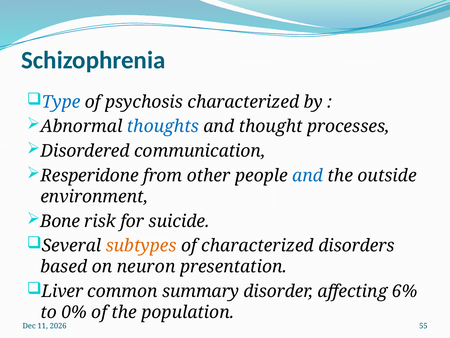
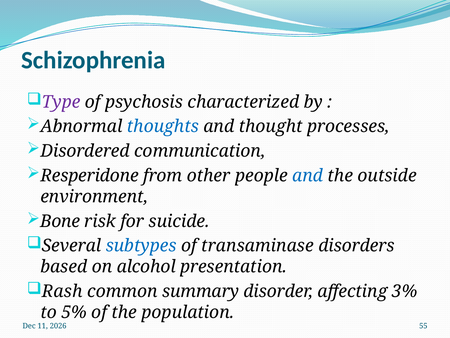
Type colour: blue -> purple (61, 102)
subtypes colour: orange -> blue (141, 245)
of characterized: characterized -> transaminase (257, 245)
neuron: neuron -> alcohol (146, 266)
Liver: Liver -> Rash (62, 291)
6%: 6% -> 3% (405, 291)
0%: 0% -> 5% (74, 312)
